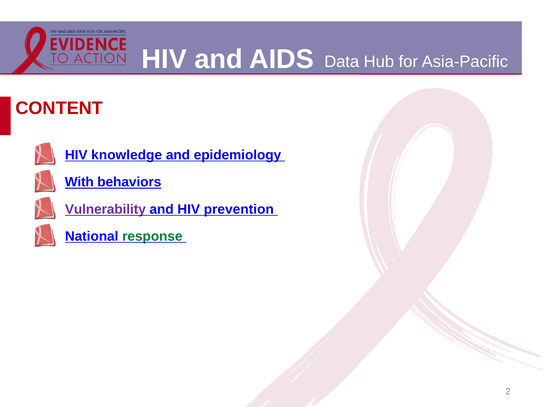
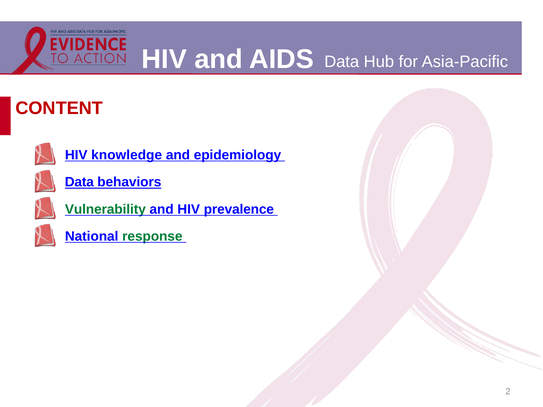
With: With -> Data (79, 182)
Vulnerability colour: purple -> green (105, 209)
prevention: prevention -> prevalence (239, 209)
